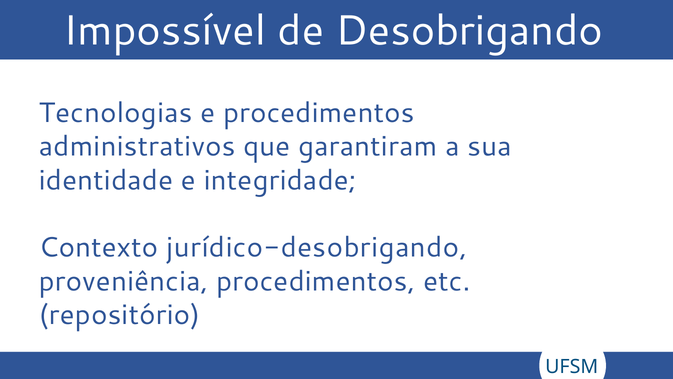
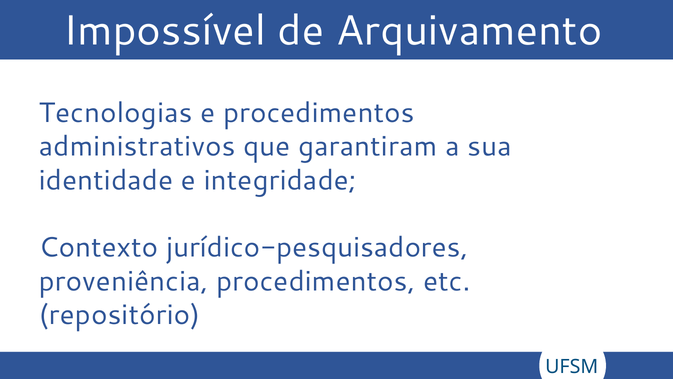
Desobrigando: Desobrigando -> Arquivamento (469, 31)
jurídico-desobrigando: jurídico-desobrigando -> jurídico-pesquisadores (317, 247)
